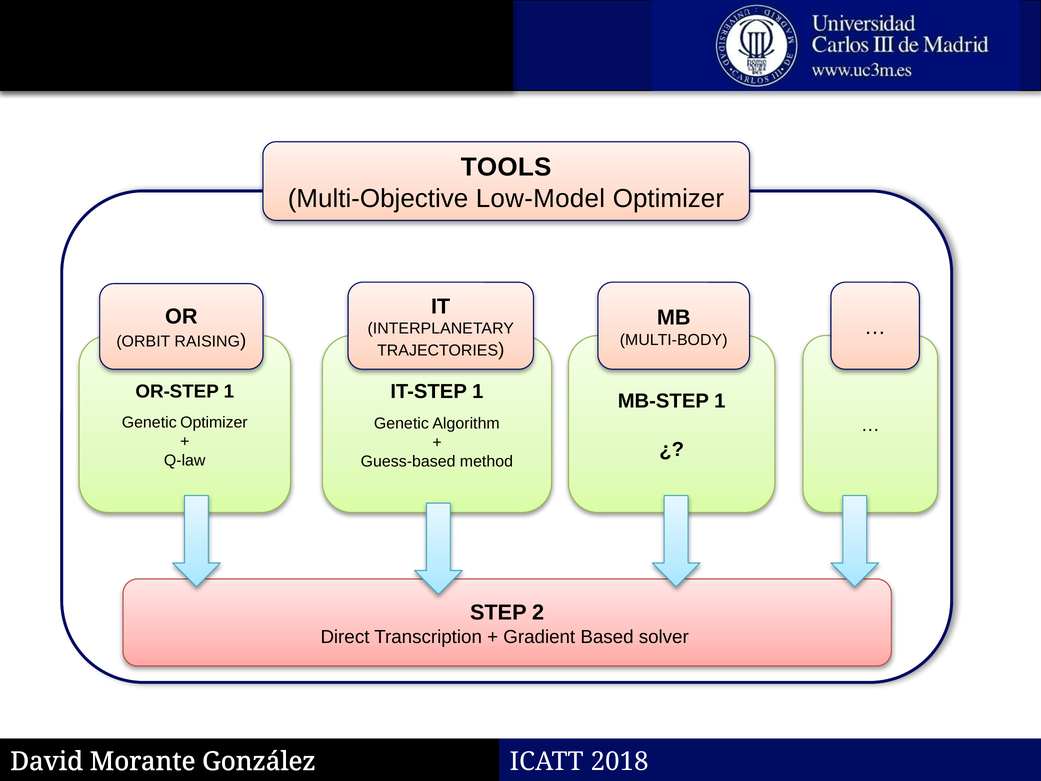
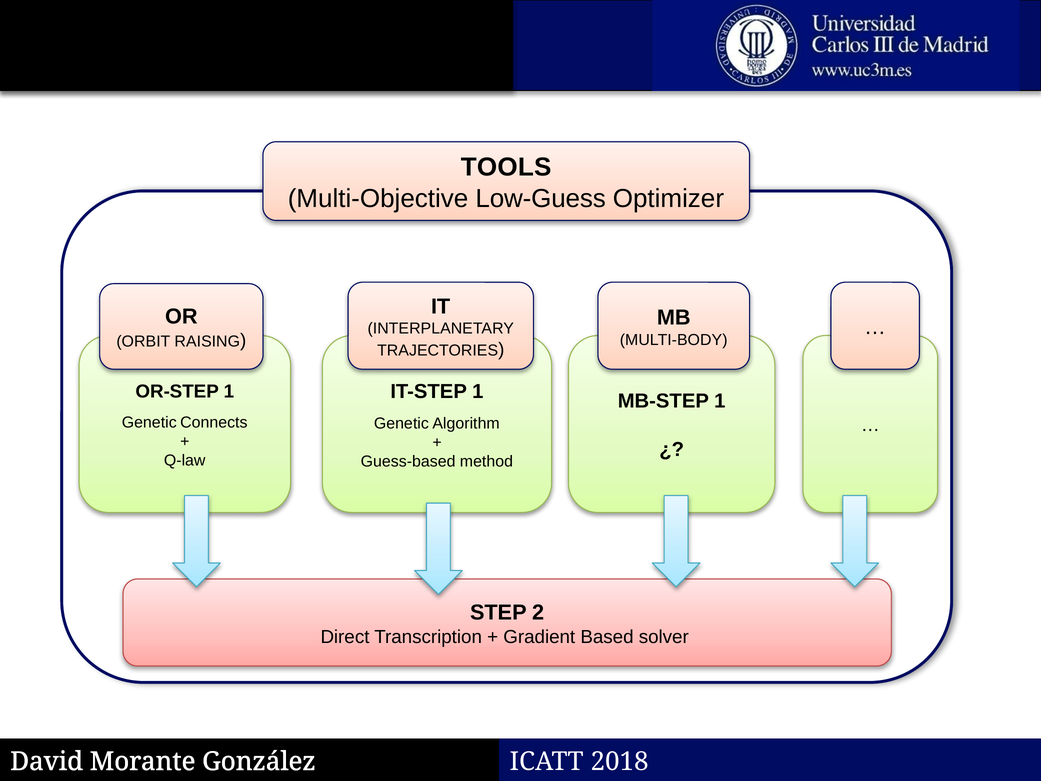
Low-Model: Low-Model -> Low-Guess (541, 198)
Genetic Optimizer: Optimizer -> Connects (214, 422)
